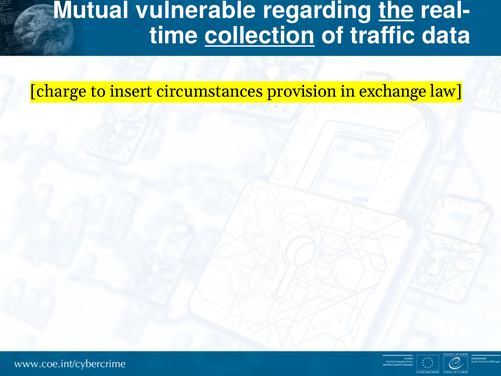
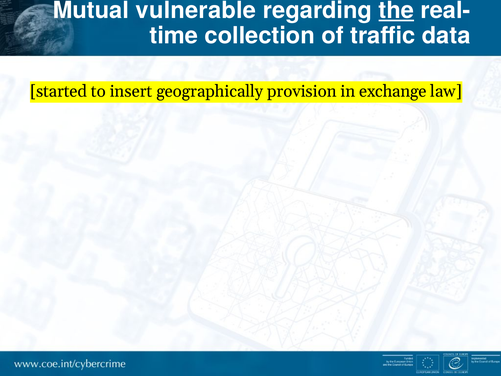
collection underline: present -> none (260, 36)
charge: charge -> started (59, 91)
circumstances: circumstances -> geographically (210, 91)
